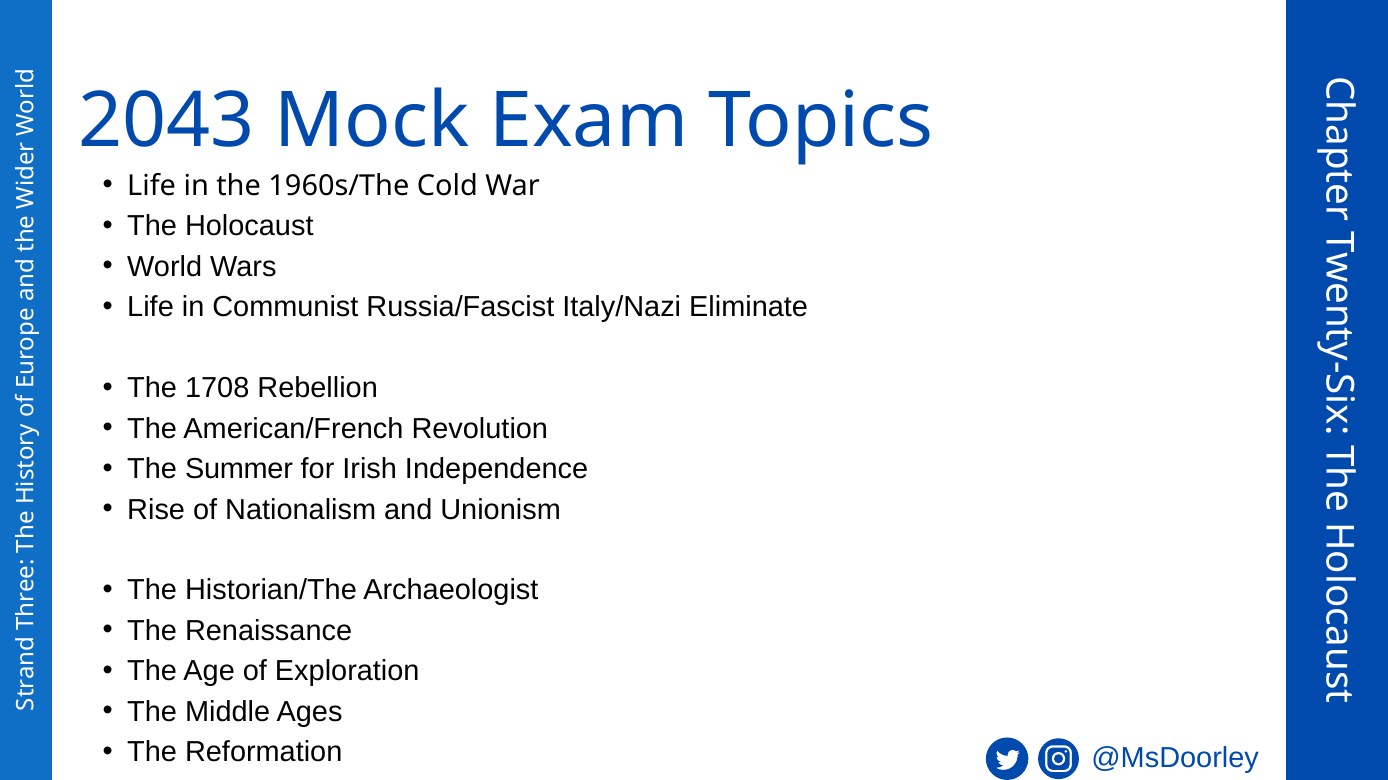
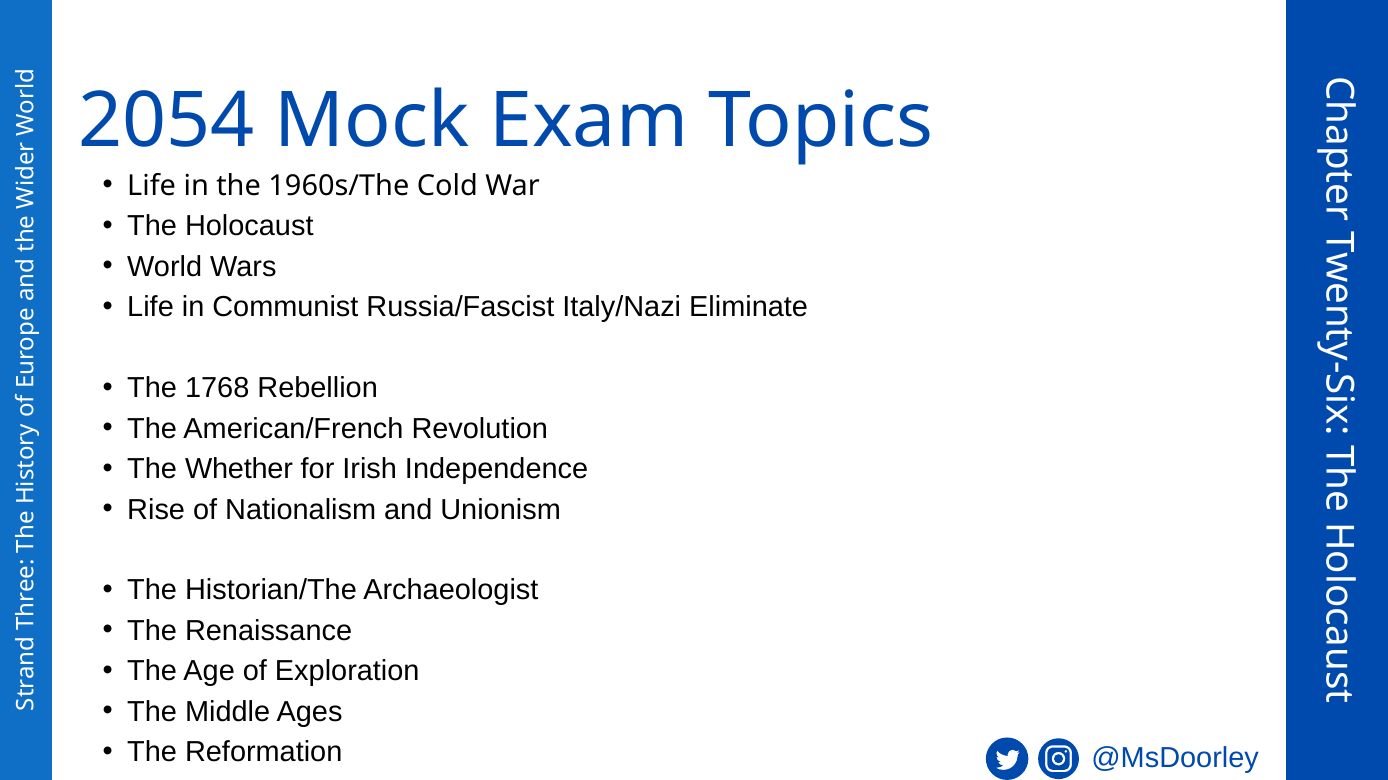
2043: 2043 -> 2054 (166, 121)
1708: 1708 -> 1768 (217, 389)
Summer: Summer -> Whether (239, 470)
